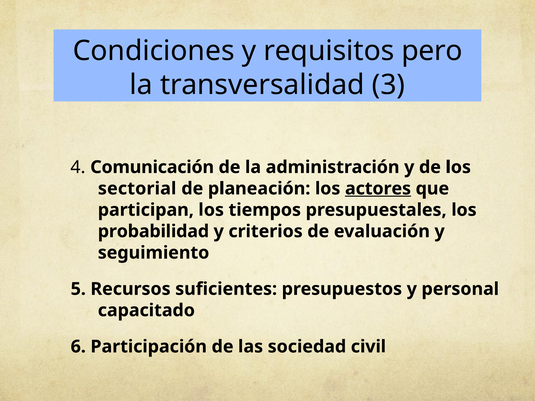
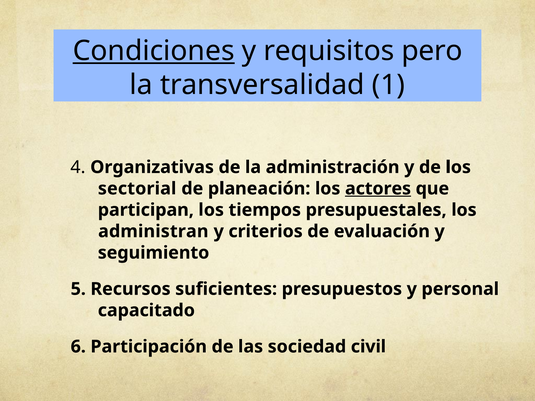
Condiciones underline: none -> present (154, 51)
3: 3 -> 1 (388, 85)
Comunicación: Comunicación -> Organizativas (152, 167)
probabilidad: probabilidad -> administran (153, 231)
